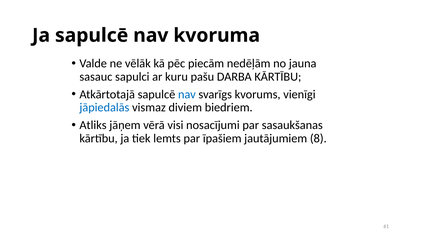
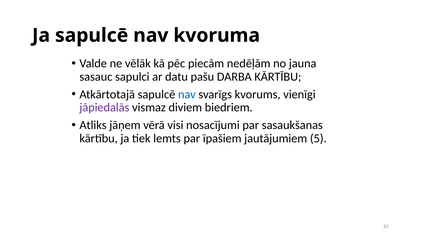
kuru: kuru -> datu (177, 77)
jāpiedalās colour: blue -> purple (104, 107)
8: 8 -> 5 (318, 138)
